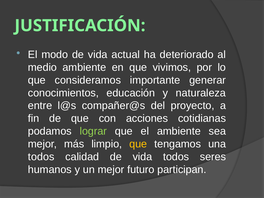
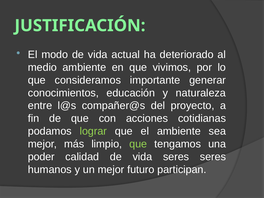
que colour: yellow -> light green (138, 144)
todos: todos -> poder (41, 157)
vida todos: todos -> seres (176, 157)
